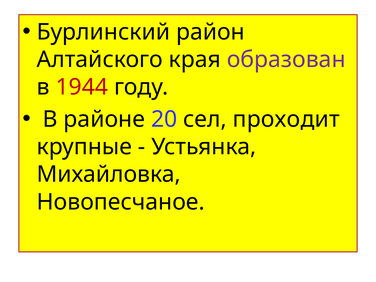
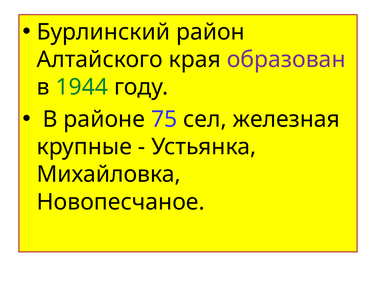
1944 colour: red -> green (82, 87)
20: 20 -> 75 (164, 119)
проходит: проходит -> железная (286, 119)
